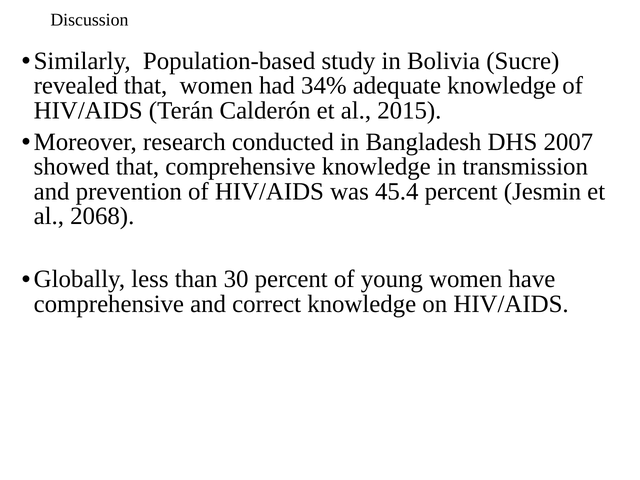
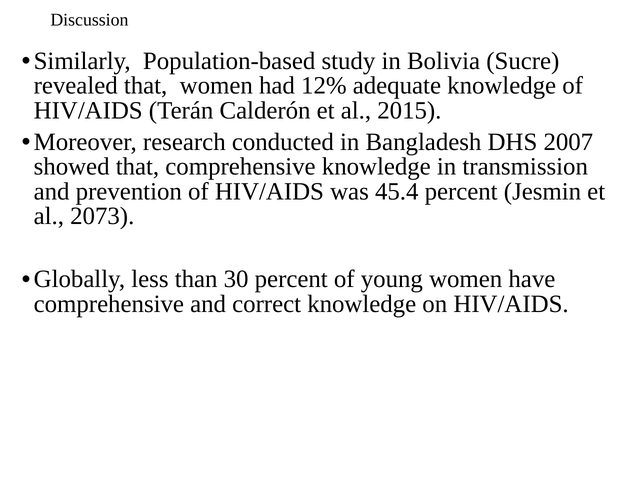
34%: 34% -> 12% (324, 86)
2068: 2068 -> 2073 (102, 216)
